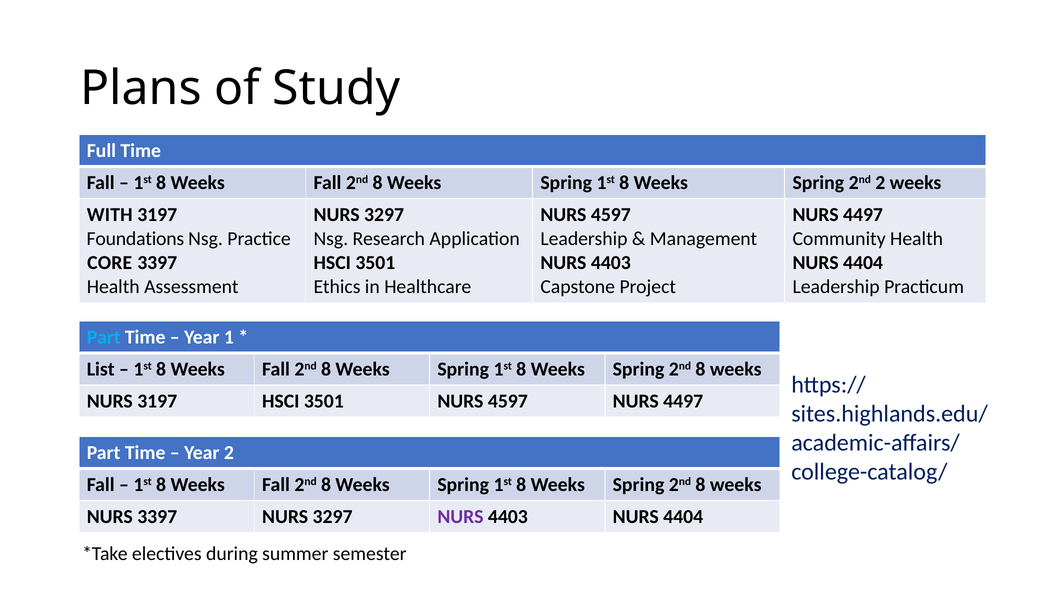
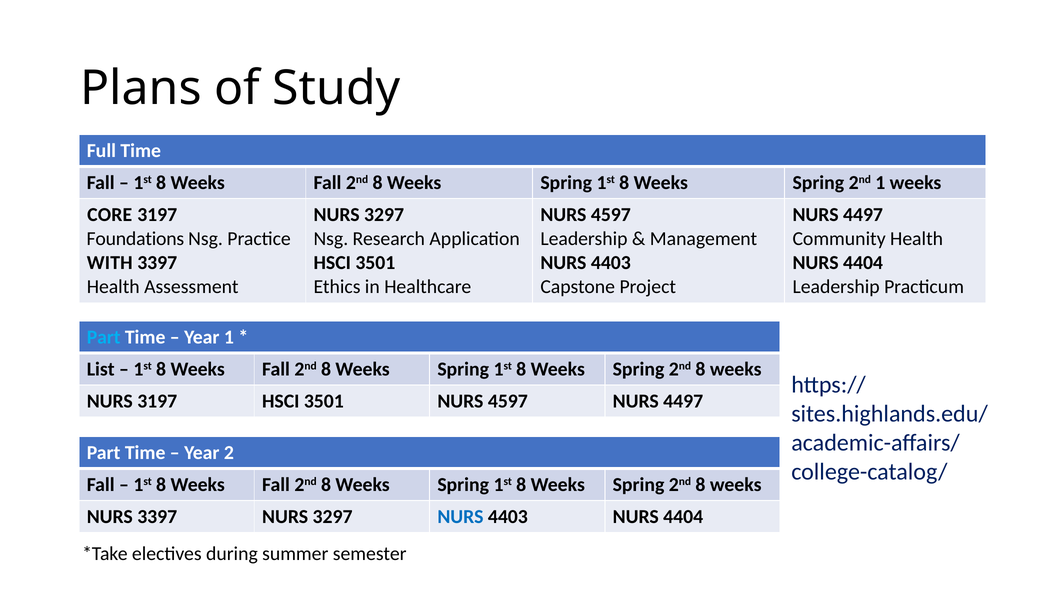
2nd 2: 2 -> 1 (880, 183)
WITH: WITH -> CORE (110, 215)
CORE: CORE -> WITH (110, 263)
NURS colour: purple -> blue (460, 517)
